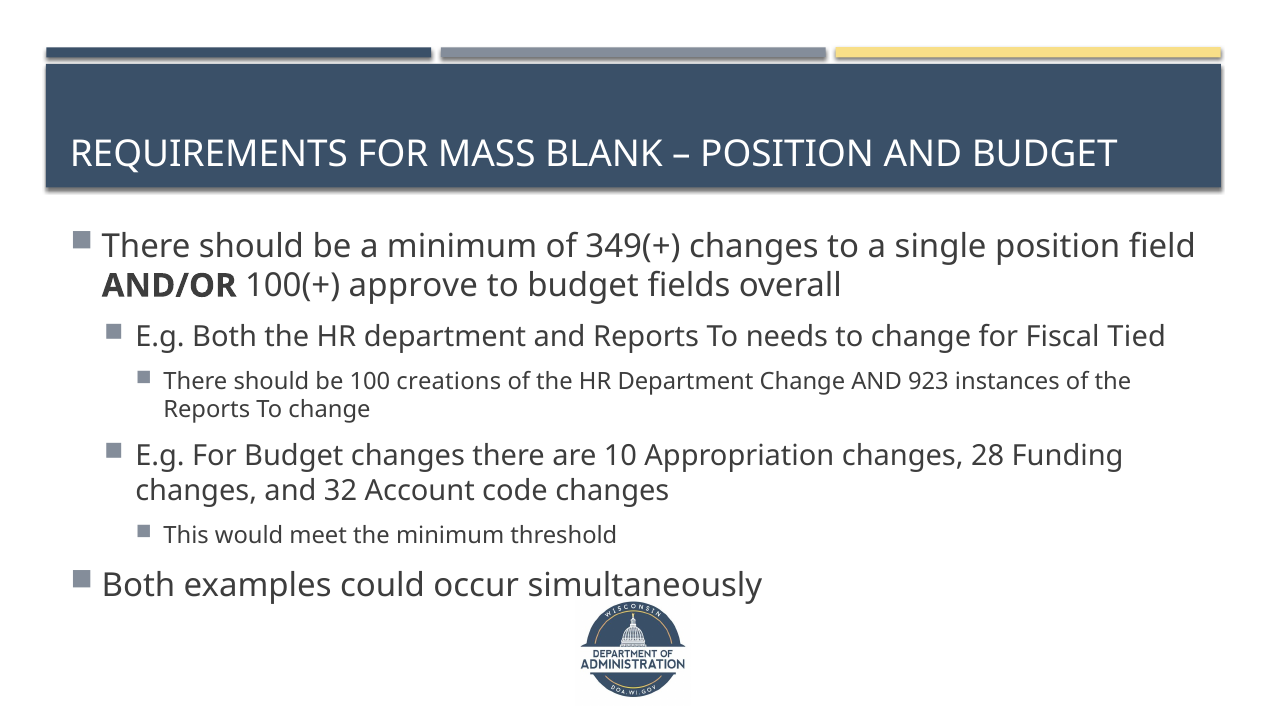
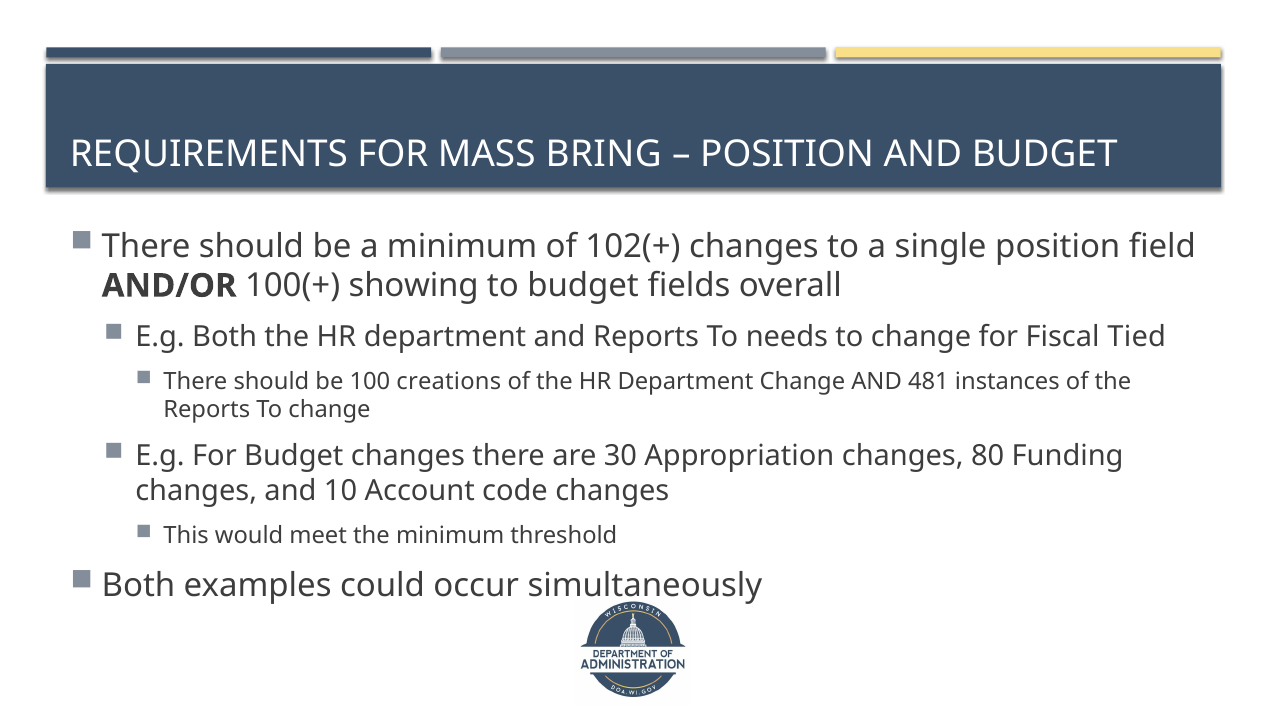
BLANK: BLANK -> BRING (604, 154)
349(+: 349(+ -> 102(+ (633, 246)
approve: approve -> showing (414, 286)
923: 923 -> 481 (928, 381)
10: 10 -> 30 (620, 456)
28: 28 -> 80 (988, 456)
32: 32 -> 10 (341, 491)
